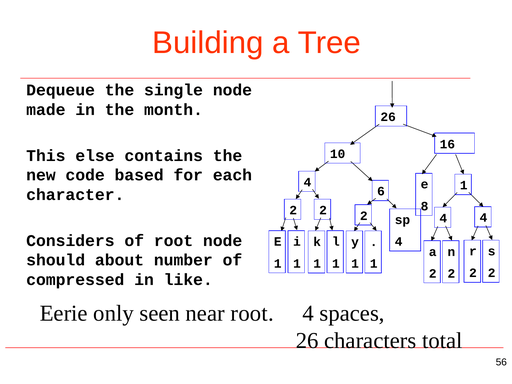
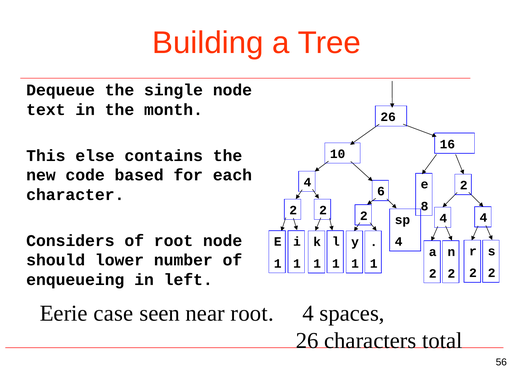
made: made -> text (46, 110)
6 1: 1 -> 2 (464, 185)
about: about -> lower (120, 260)
compressed: compressed -> enqueueing (75, 280)
like: like -> left (188, 280)
only: only -> case (113, 313)
